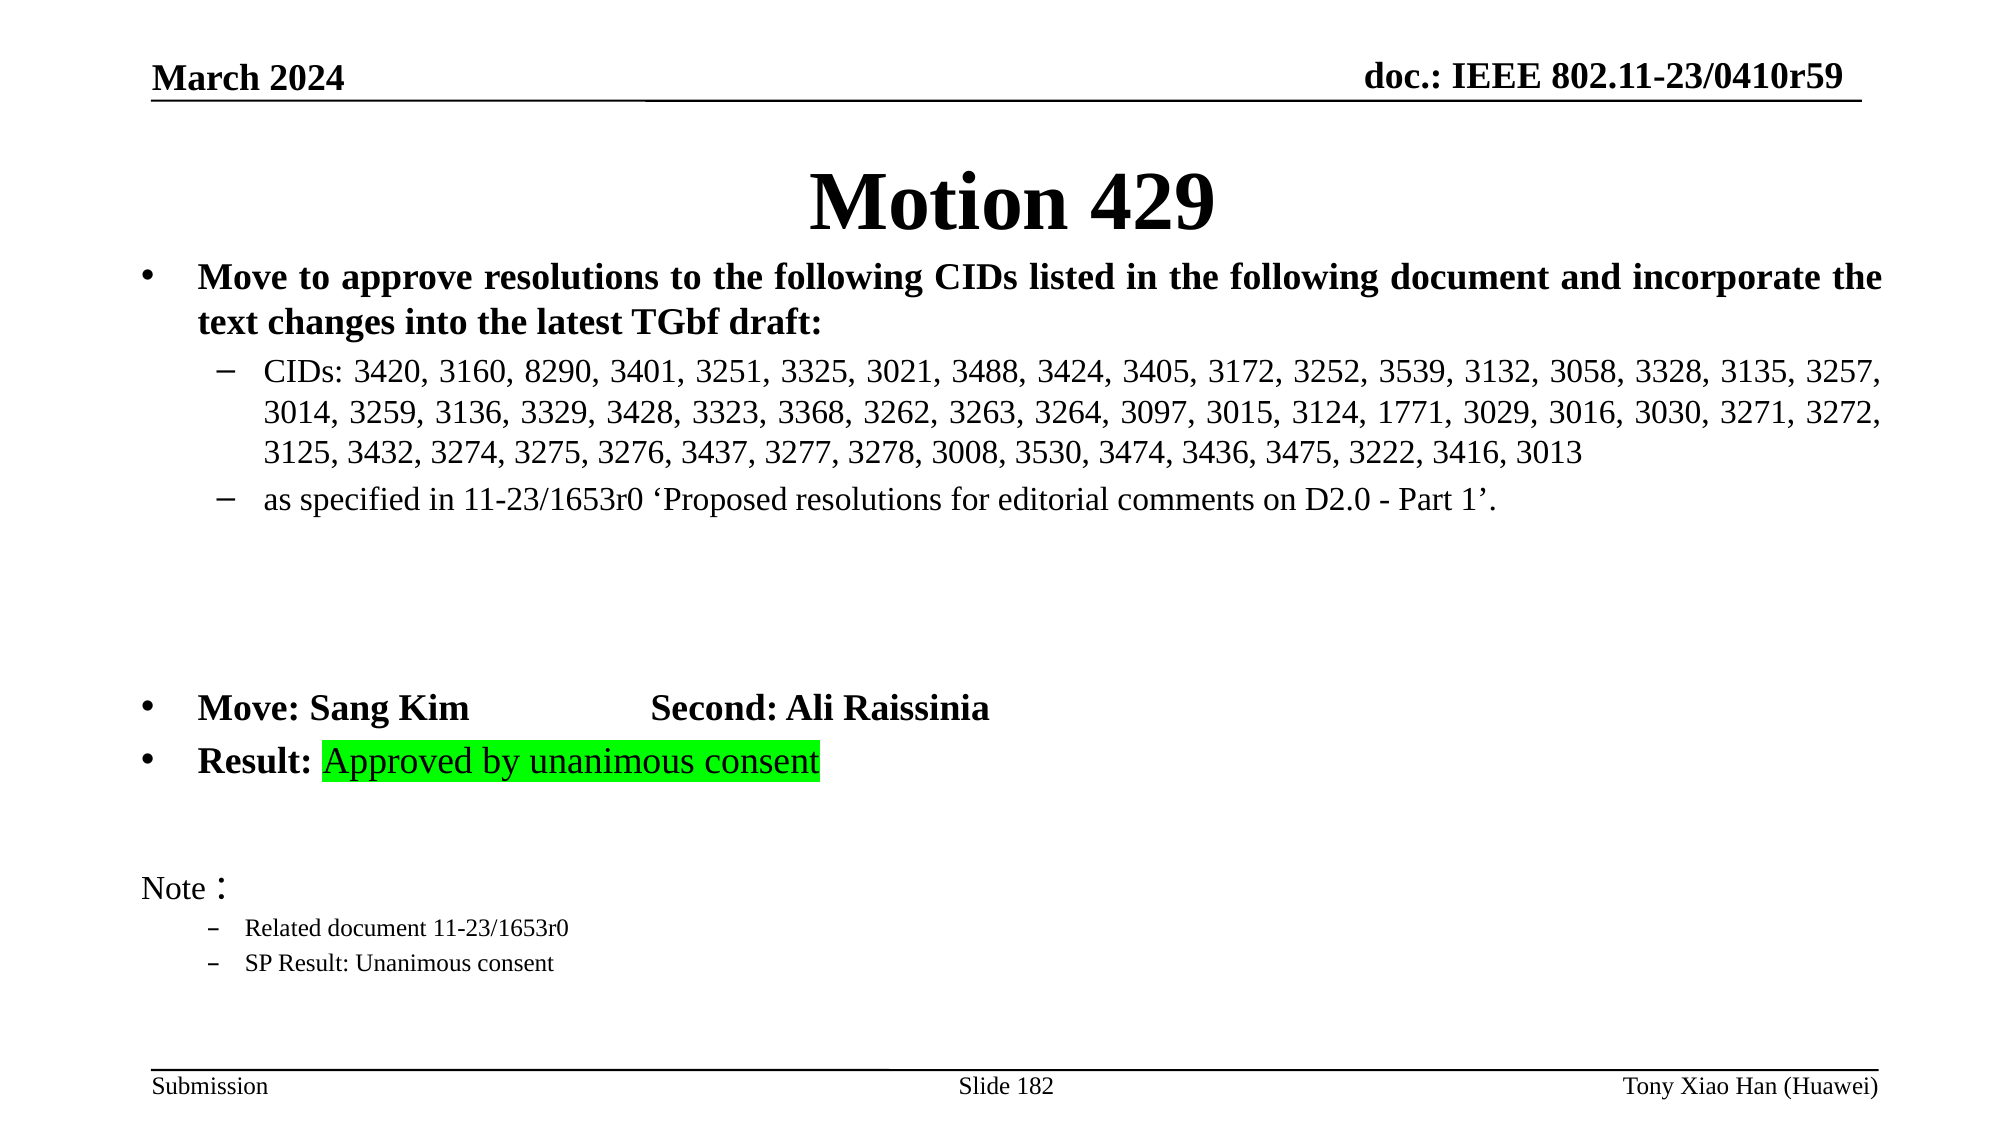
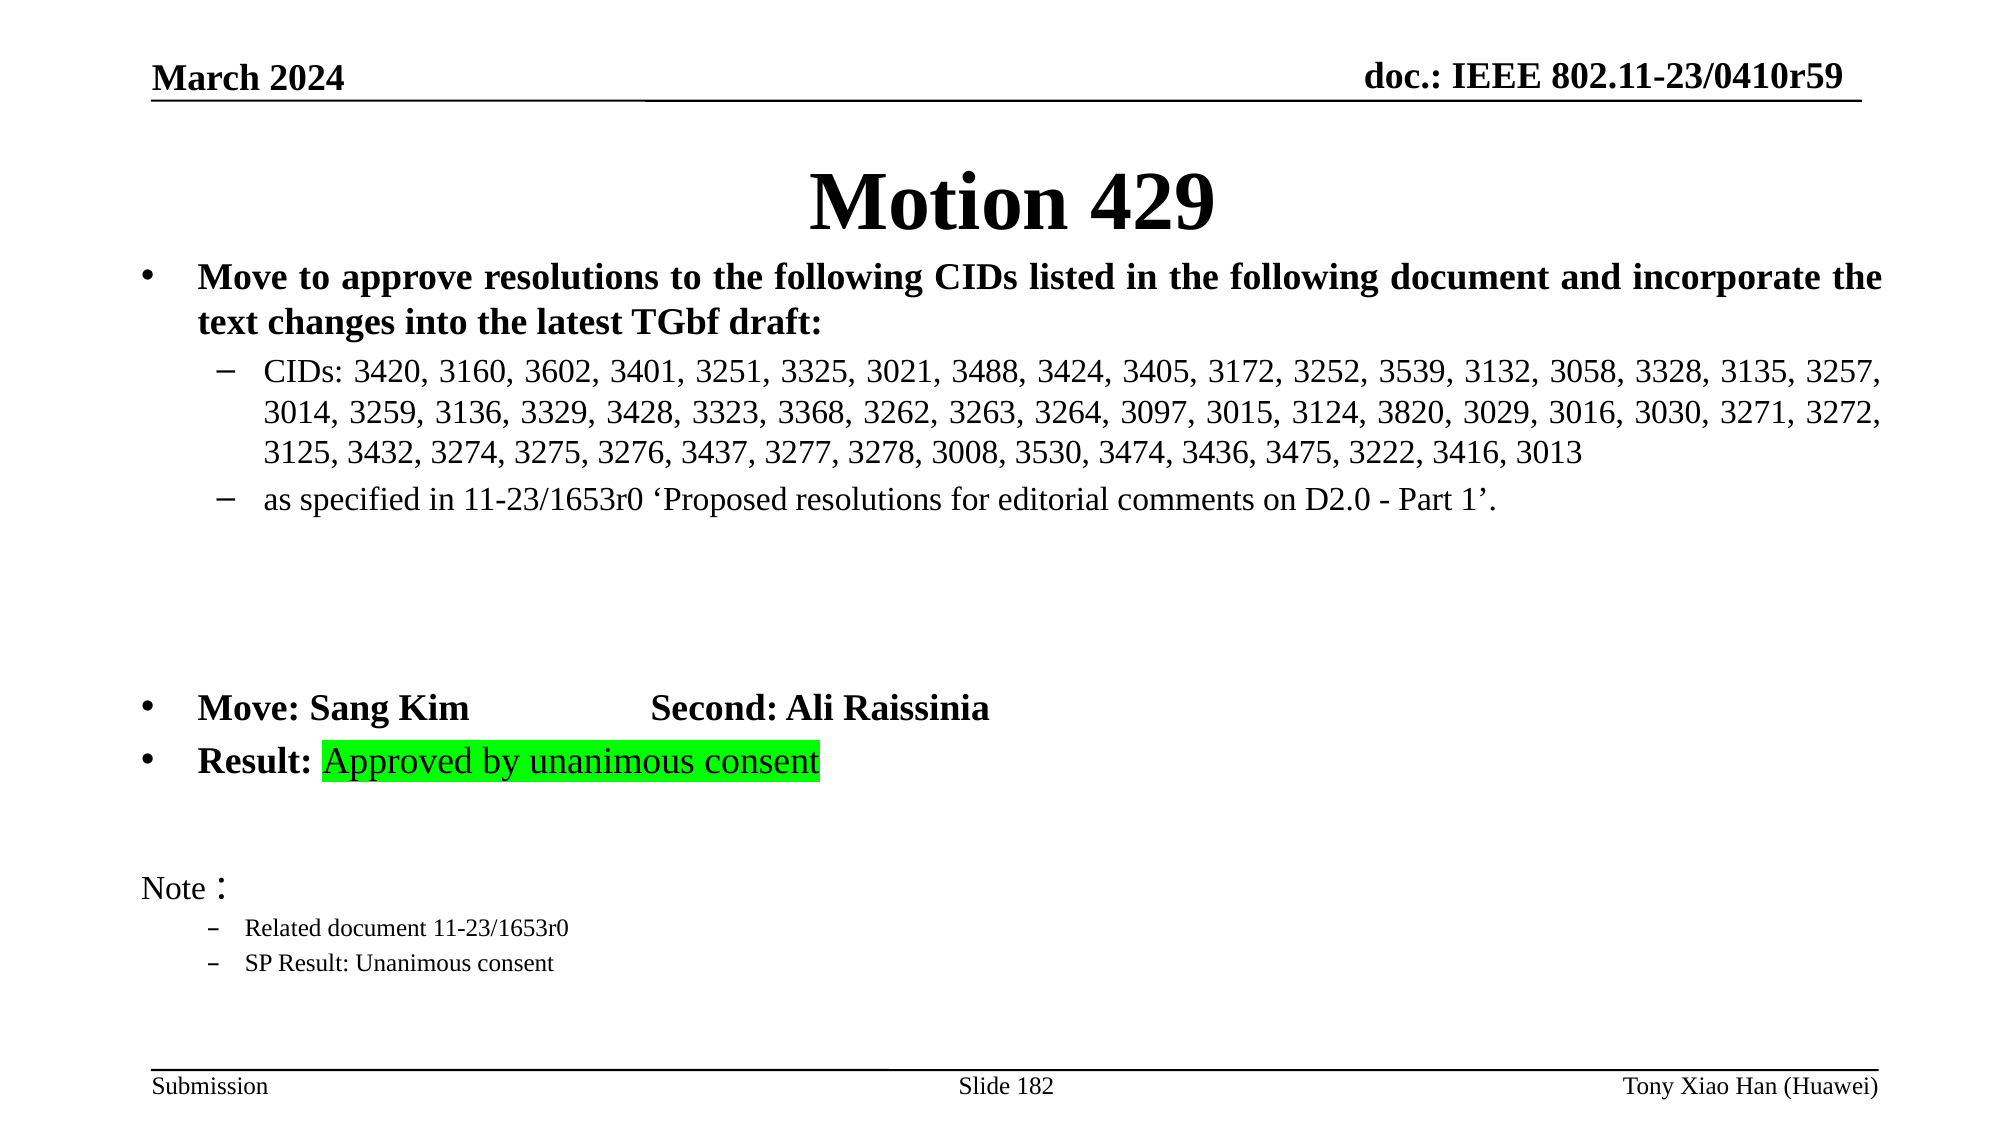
8290: 8290 -> 3602 (562, 371)
1771: 1771 -> 3820 (1415, 412)
